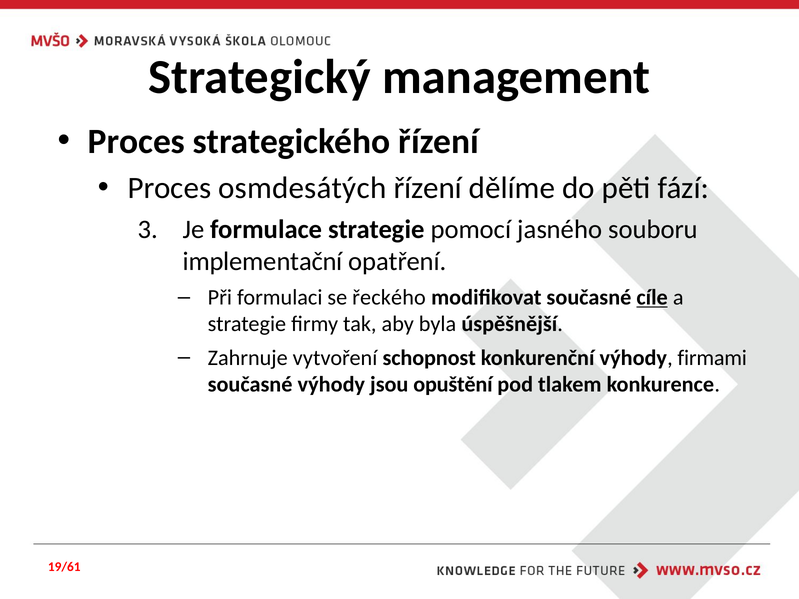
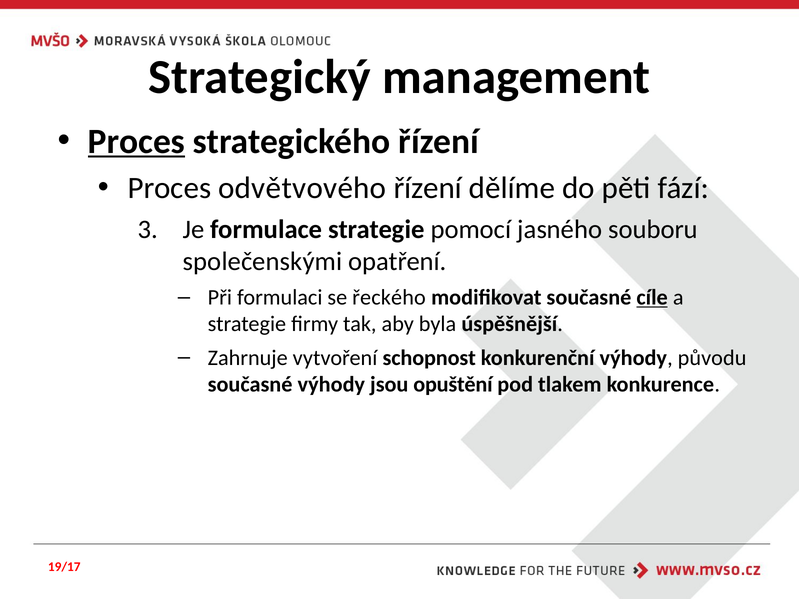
Proces underline: none -> present (136, 141)
osmdesátých: osmdesátých -> odvětvového (302, 188)
implementační: implementační -> společenskými (262, 261)
firmami: firmami -> původu (712, 358)
19/61: 19/61 -> 19/17 (64, 567)
